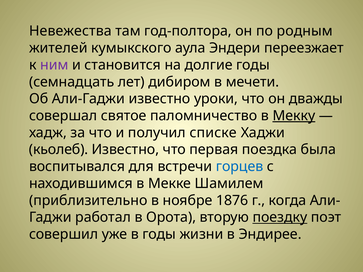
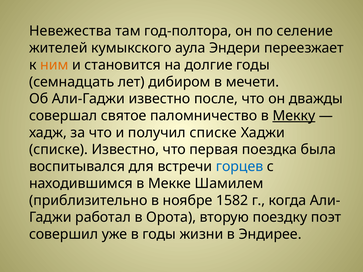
родным: родным -> селение (305, 31)
ним colour: purple -> orange (54, 65)
уроки: уроки -> после (216, 99)
кьолеб: кьолеб -> списке (58, 150)
1876: 1876 -> 1582 (232, 201)
поездку underline: present -> none (280, 218)
